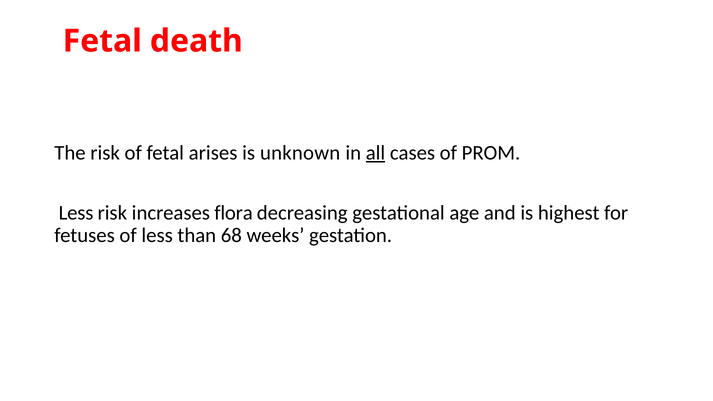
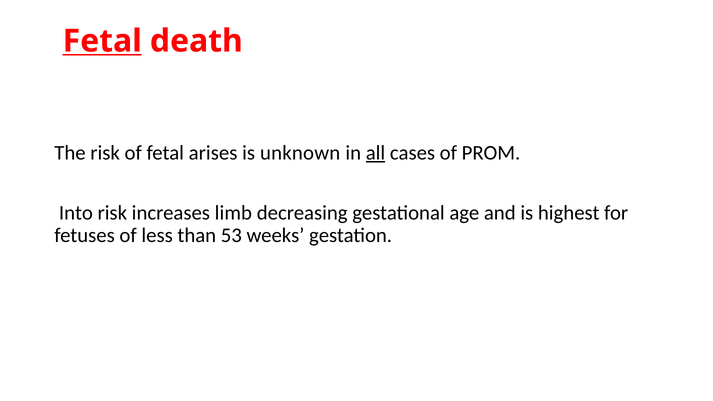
Fetal underline: none -> present (102, 41)
Less: Less -> Into (76, 213)
flora: flora -> limb (233, 213)
68: 68 -> 53 (231, 235)
